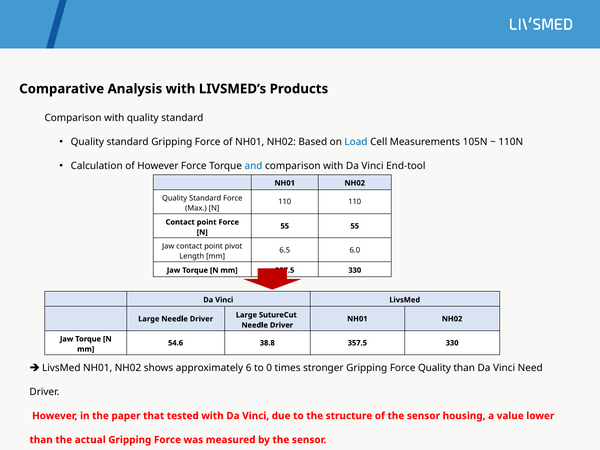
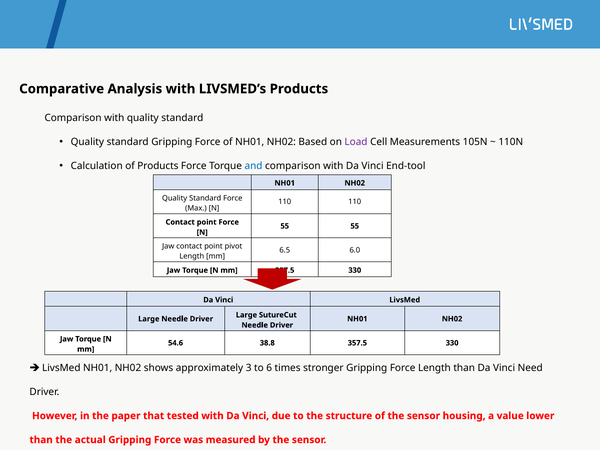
Load colour: blue -> purple (356, 142)
of However: However -> Products (158, 166)
6: 6 -> 3 (249, 368)
0: 0 -> 6 (269, 368)
Force Quality: Quality -> Length (434, 368)
